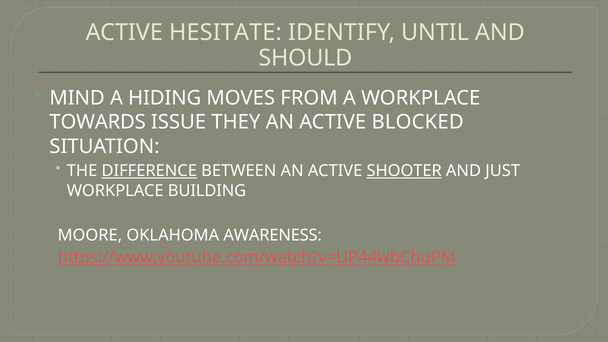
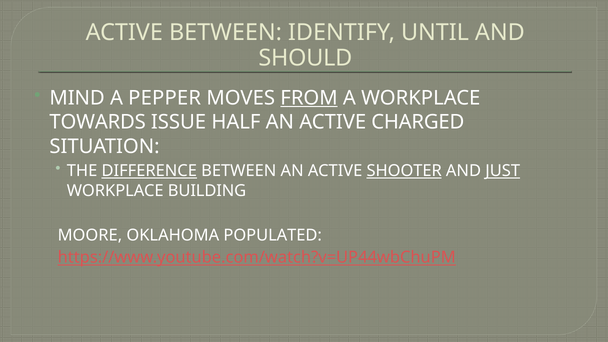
ACTIVE HESITATE: HESITATE -> BETWEEN (226, 32)
HIDING: HIDING -> PEPPER (165, 98)
FROM underline: none -> present (309, 98)
THEY: THEY -> HALF (236, 122)
BLOCKED: BLOCKED -> CHARGED (418, 122)
JUST underline: none -> present (503, 171)
AWARENESS: AWARENESS -> POPULATED (273, 235)
